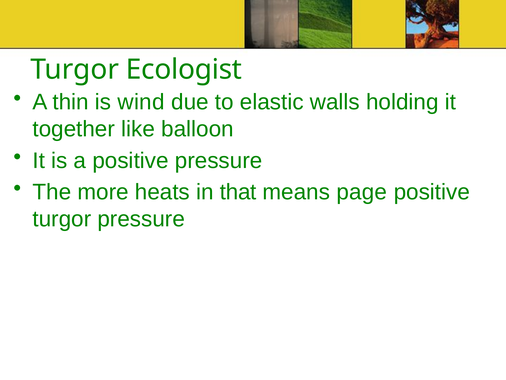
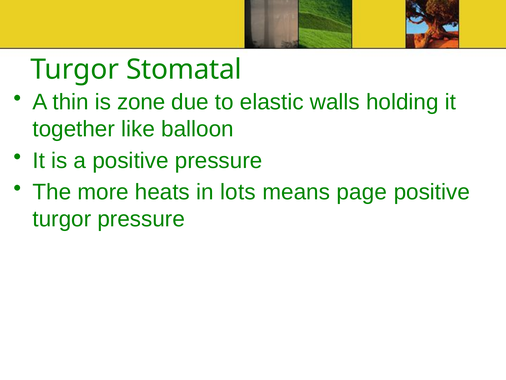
Ecologist: Ecologist -> Stomatal (184, 69)
wind: wind -> zone (141, 102)
that: that -> lots (238, 192)
